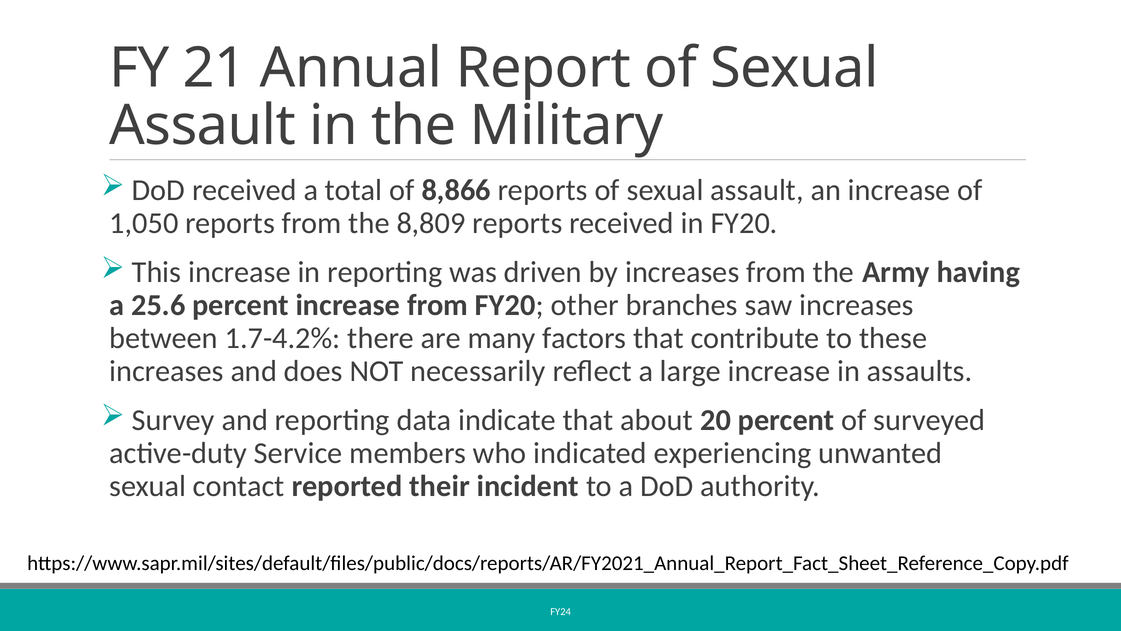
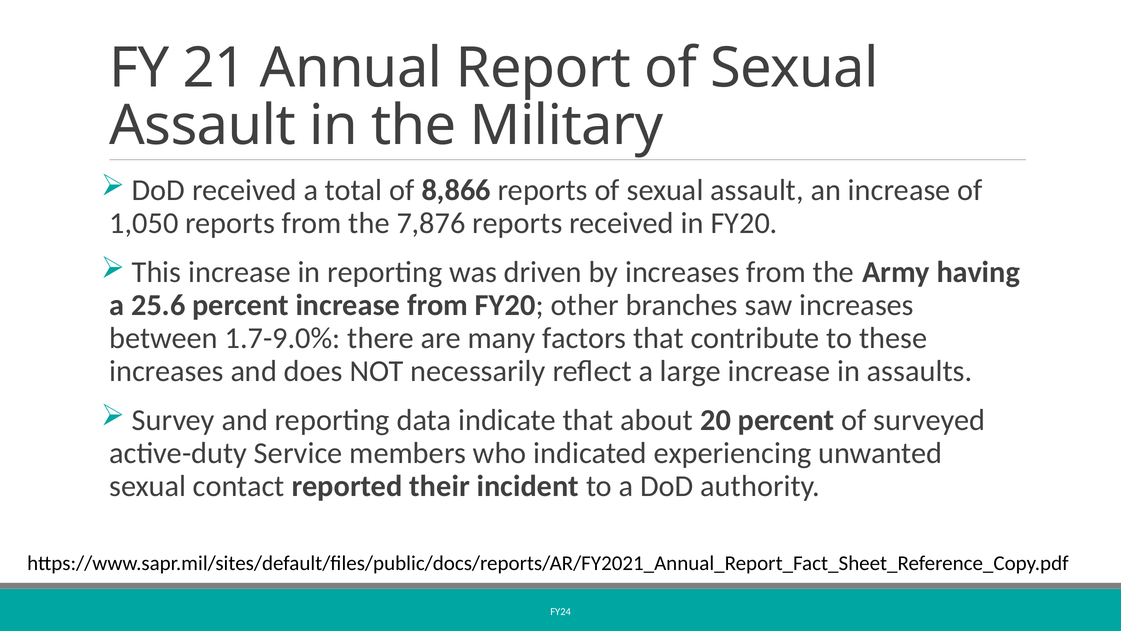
8,809: 8,809 -> 7,876 (431, 223)
1.7-4.2%: 1.7-4.2% -> 1.7-9.0% (283, 338)
